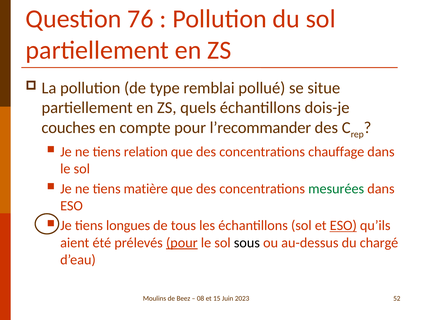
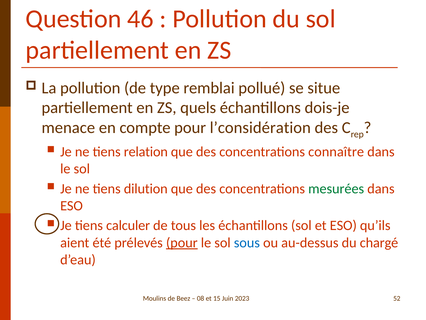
76: 76 -> 46 (140, 19)
couches: couches -> menace (68, 128)
l’recommander: l’recommander -> l’considération (260, 128)
chauffage: chauffage -> connaître (336, 151)
matière: matière -> dilution (146, 188)
longues: longues -> calculer (128, 225)
ESO underline: present -> none (343, 225)
sous colour: black -> blue (247, 242)
